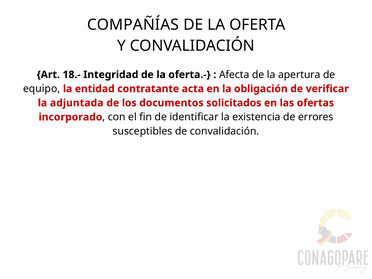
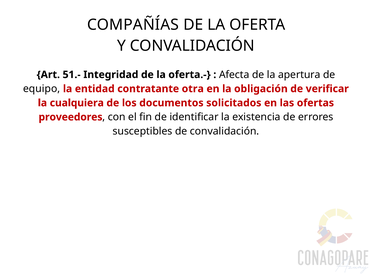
18.-: 18.- -> 51.- (72, 75)
acta: acta -> otra (193, 89)
adjuntada: adjuntada -> cualquiera (77, 103)
incorporado: incorporado -> proveedores (71, 117)
